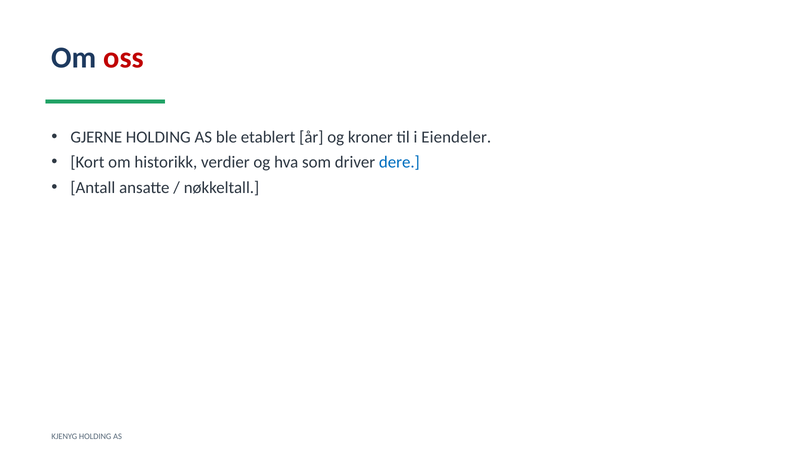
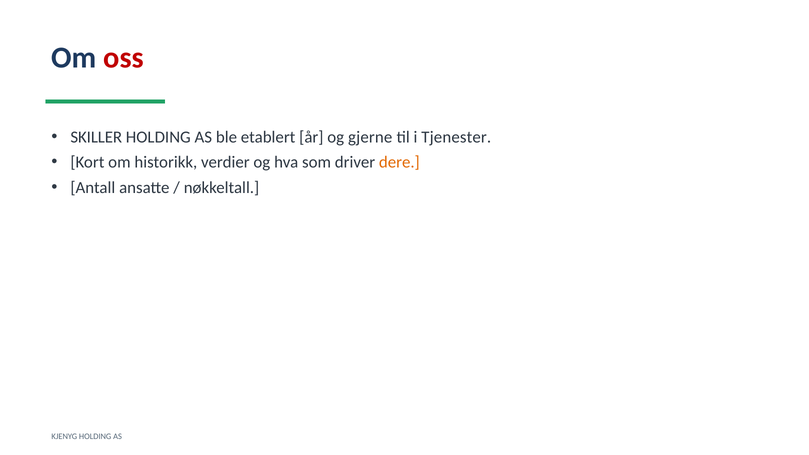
GJERNE: GJERNE -> SKILLER (96, 137)
kroner: kroner -> gjerne (370, 137)
Eiendeler: Eiendeler -> Tjenester (456, 137)
dere colour: blue -> orange (399, 162)
